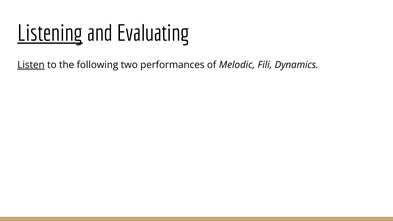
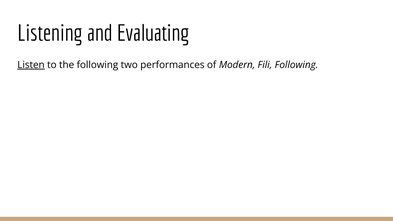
Listening underline: present -> none (50, 33)
Melodic: Melodic -> Modern (237, 65)
Fili Dynamics: Dynamics -> Following (296, 65)
